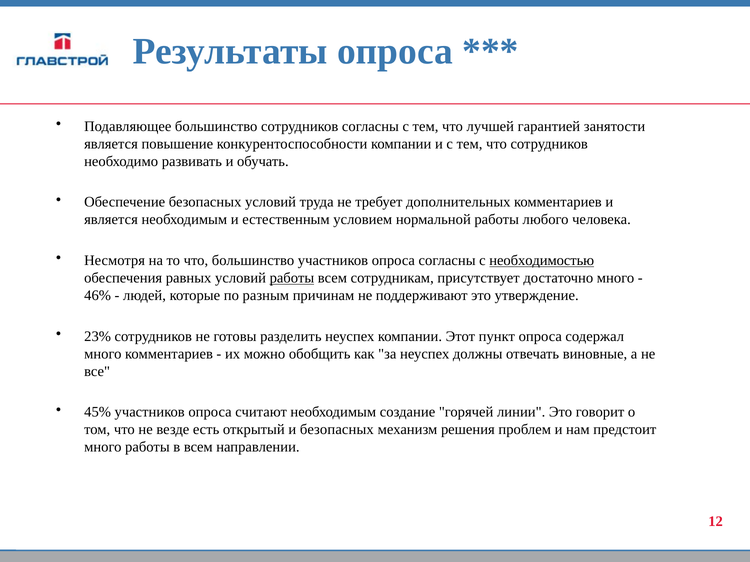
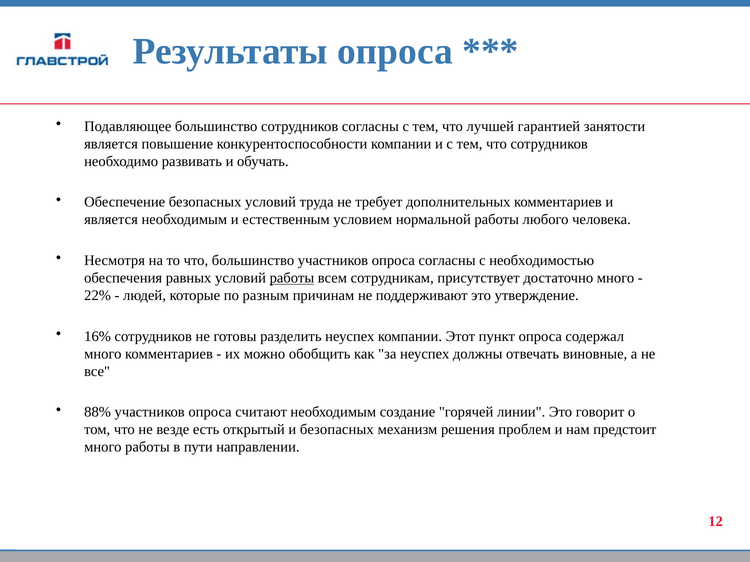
необходимостью underline: present -> none (542, 261)
46%: 46% -> 22% (98, 296)
23%: 23% -> 16% (98, 337)
45%: 45% -> 88% (98, 412)
в всем: всем -> пути (198, 447)
